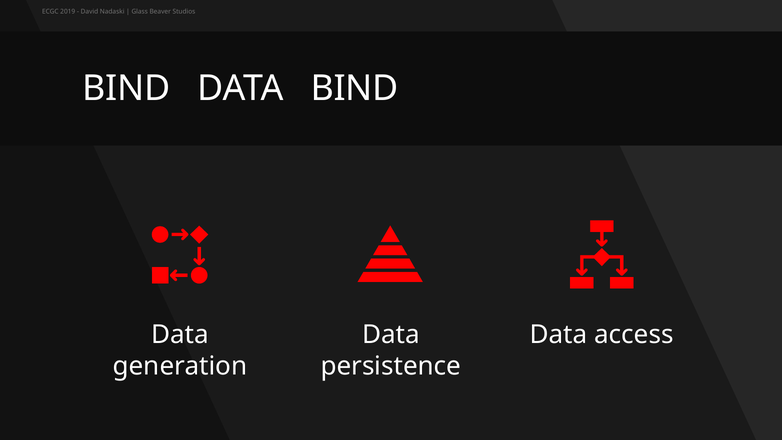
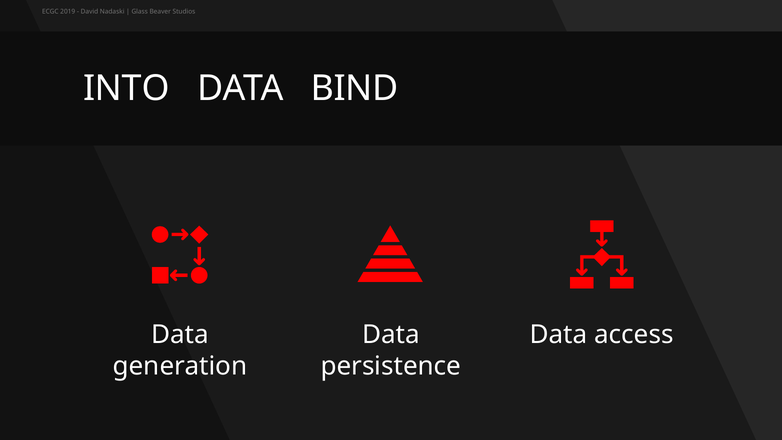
BIND: BIND -> INTO (126, 88)
